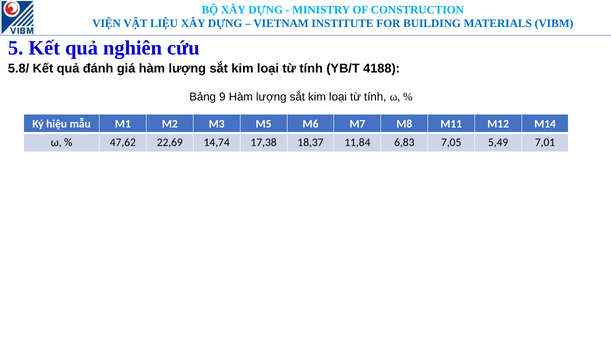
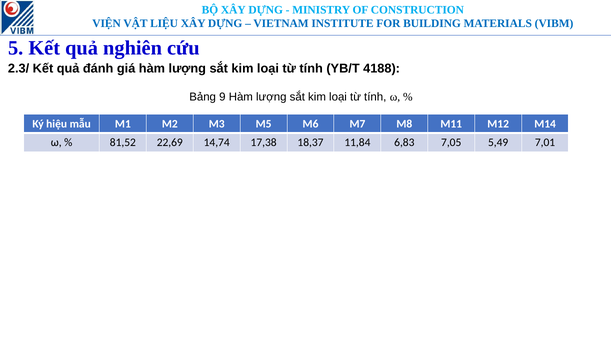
5.8/: 5.8/ -> 2.3/ (19, 69)
47,62: 47,62 -> 81,52 (123, 142)
